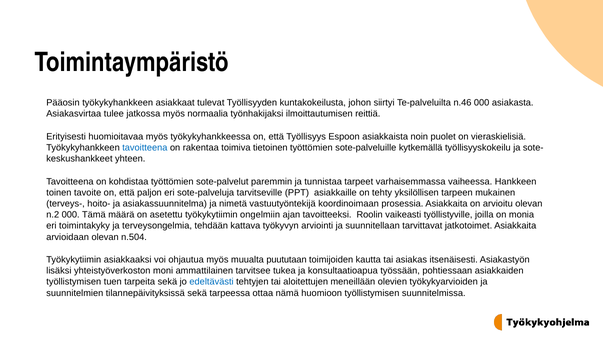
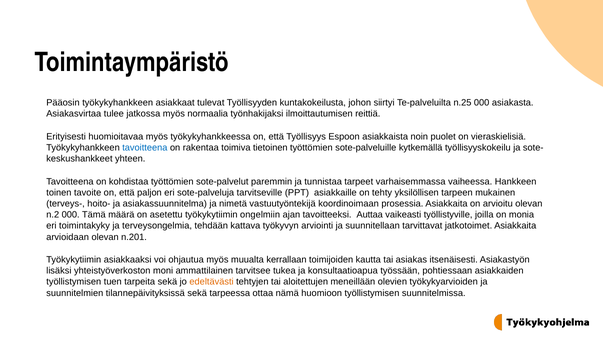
n.46: n.46 -> n.25 (462, 103)
Roolin: Roolin -> Auttaa (370, 215)
n.504: n.504 -> n.201 (134, 237)
puututaan: puututaan -> kerrallaan (286, 260)
edeltävästi colour: blue -> orange (212, 282)
